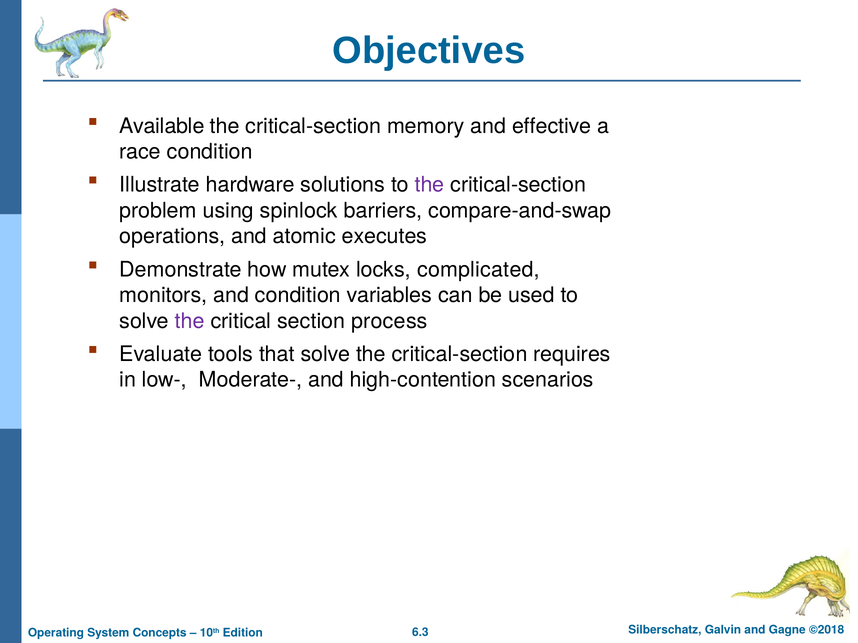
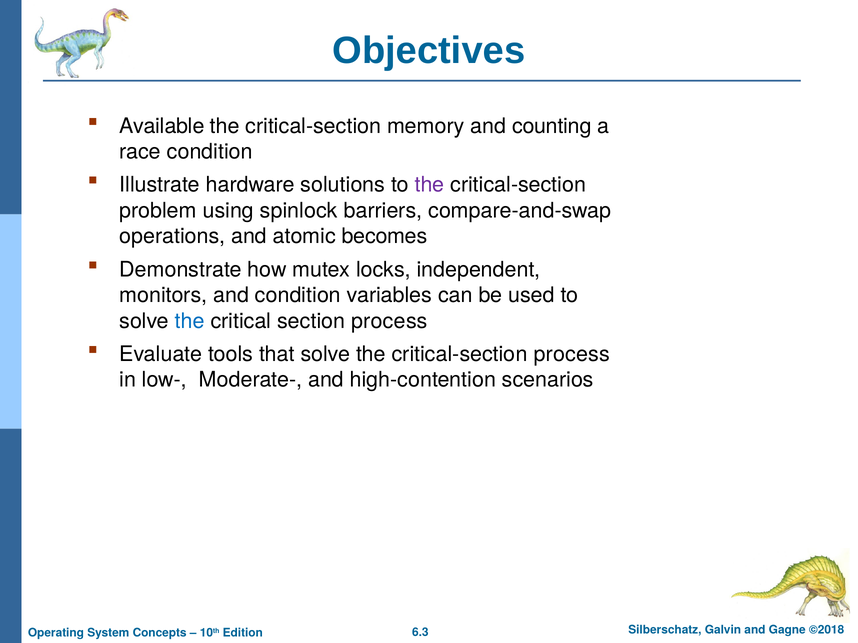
effective: effective -> counting (552, 126)
executes: executes -> becomes (385, 237)
complicated: complicated -> independent (479, 270)
the colour: purple -> blue (190, 321)
critical-section requires: requires -> process (572, 354)
